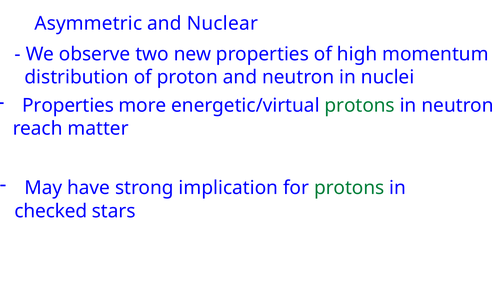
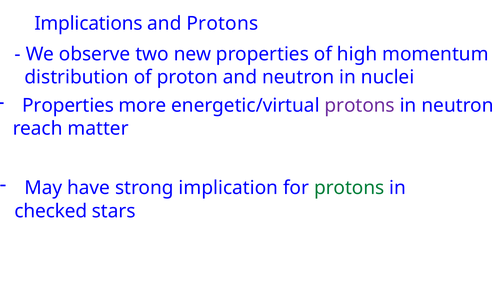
Asymmetric: Asymmetric -> Implications (88, 23)
and Nuclear: Nuclear -> Protons (222, 23)
protons colour: green -> purple (360, 105)
